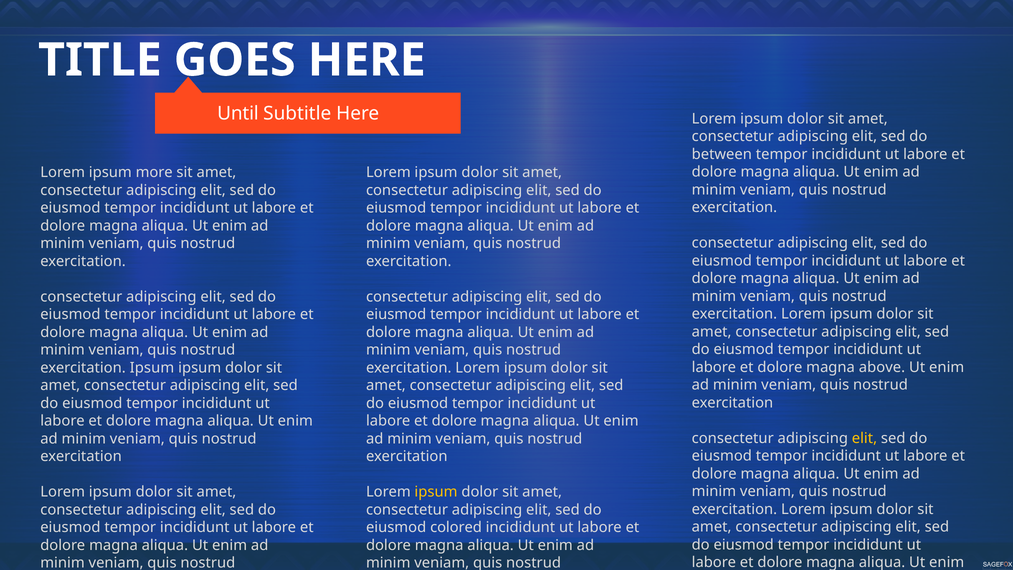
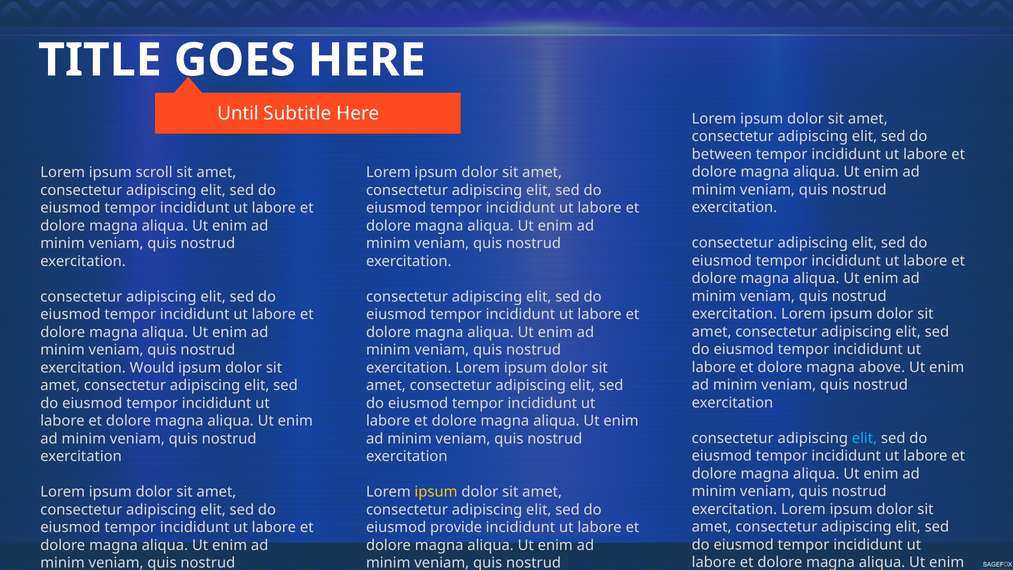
more: more -> scroll (154, 172)
exercitation Ipsum: Ipsum -> Would (152, 368)
elit colour: yellow -> light blue (864, 438)
colored: colored -> provide (456, 527)
